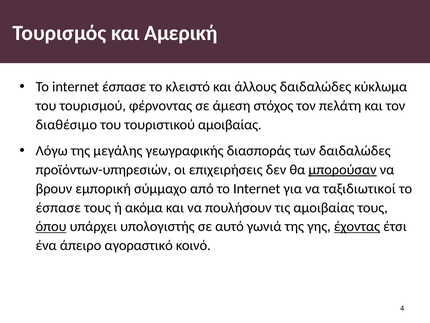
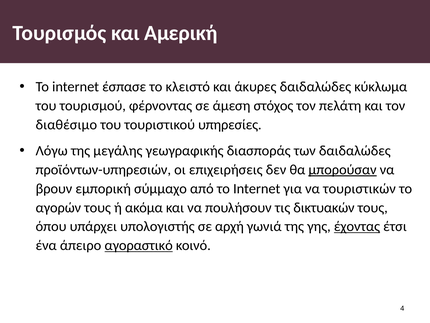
άλλους: άλλους -> άκυρες (255, 87)
τουριστικού αμοιβαίας: αμοιβαίας -> υπηρεσίες (230, 124)
ταξιδιωτικοί: ταξιδιωτικοί -> τουριστικών (359, 188)
έσπασε: έσπασε -> αγορών (58, 207)
τις αμοιβαίας: αμοιβαίας -> δικτυακών (324, 207)
όπου underline: present -> none (51, 226)
αυτό: αυτό -> αρχή (229, 226)
αγοραστικό underline: none -> present (139, 245)
